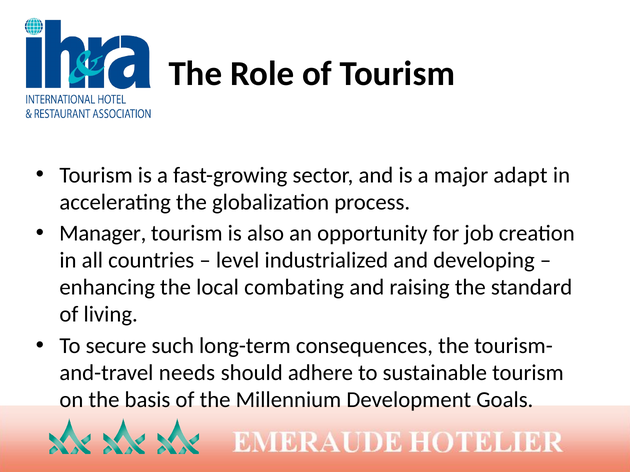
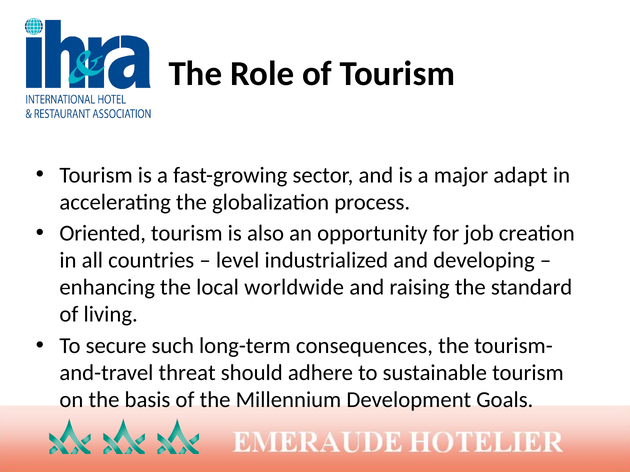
Manager: Manager -> Oriented (103, 234)
combating: combating -> worldwide (294, 288)
needs: needs -> threat (187, 373)
